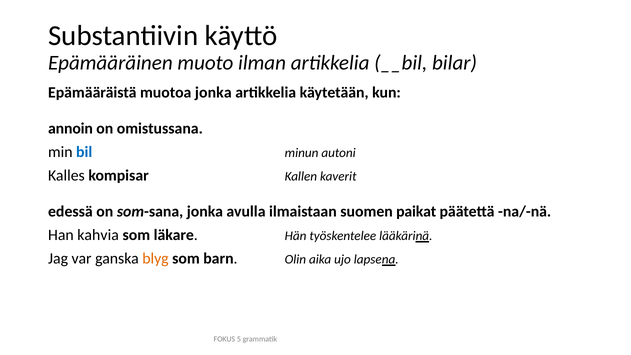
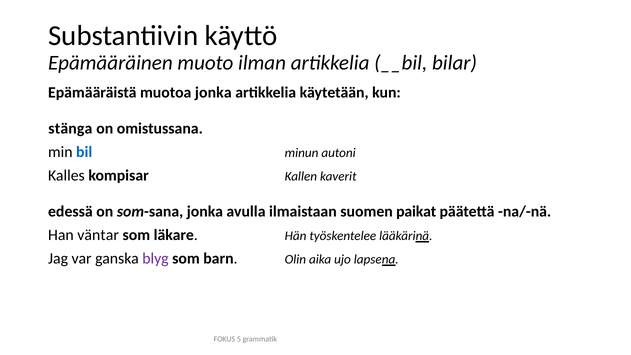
annoin: annoin -> stänga (70, 128)
kahvia: kahvia -> väntar (98, 235)
blyg colour: orange -> purple (155, 259)
